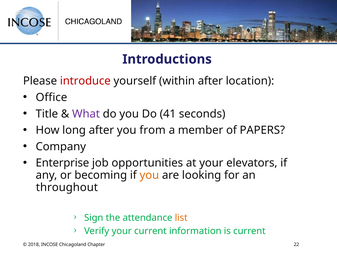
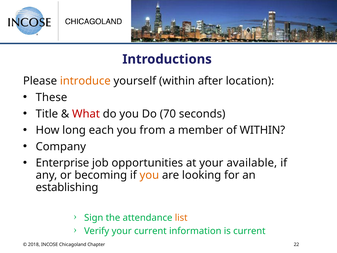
introduce colour: red -> orange (85, 81)
Office: Office -> These (51, 97)
What colour: purple -> red (86, 114)
41: 41 -> 70 (168, 114)
long after: after -> each (101, 130)
of PAPERS: PAPERS -> WITHIN (262, 130)
elevators: elevators -> available (252, 163)
throughout: throughout -> establishing (67, 187)
